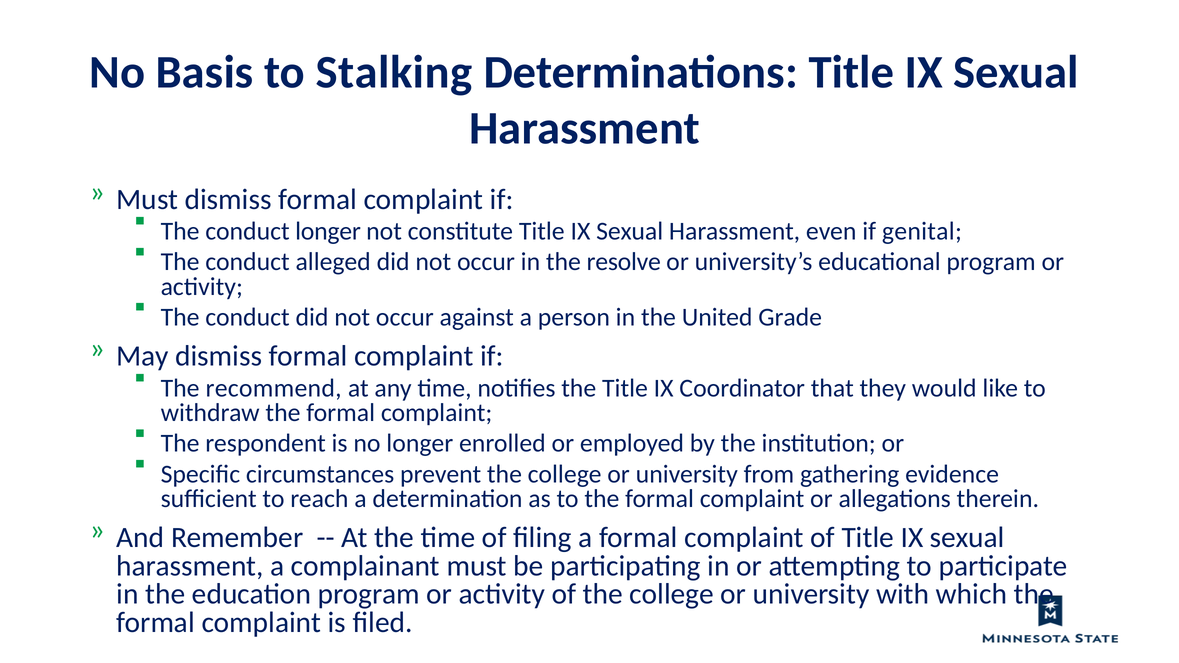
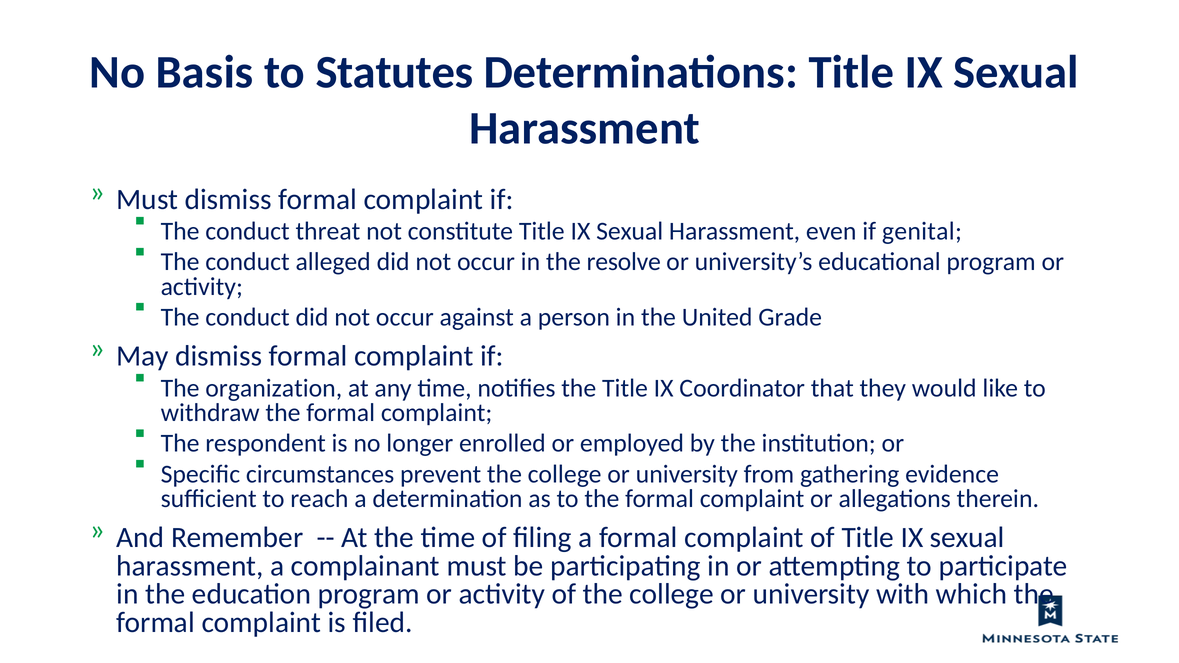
Stalking: Stalking -> Statutes (394, 73)
conduct longer: longer -> threat (328, 231)
recommend: recommend -> organization (274, 388)
